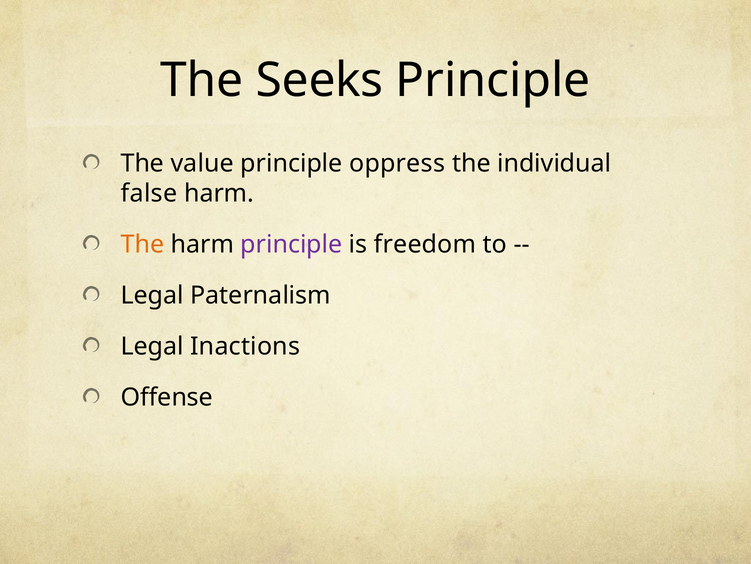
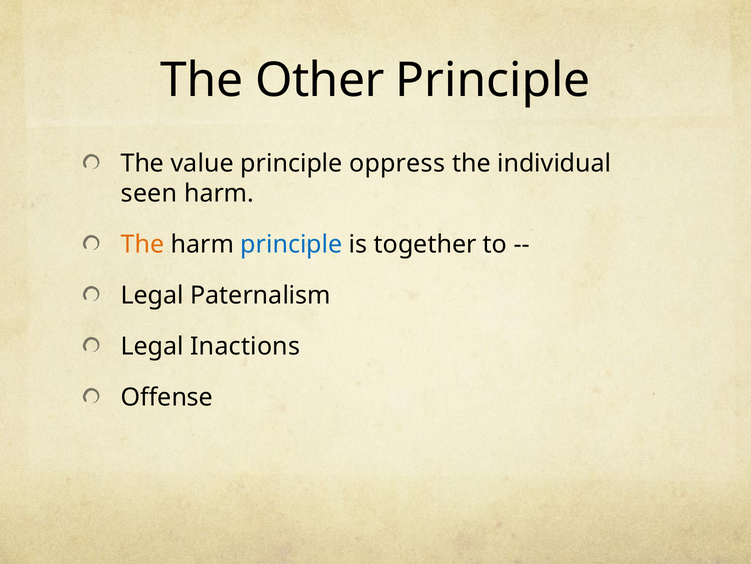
Seeks: Seeks -> Other (320, 80)
false: false -> seen (149, 193)
principle colour: purple -> blue (291, 244)
freedom: freedom -> together (425, 244)
